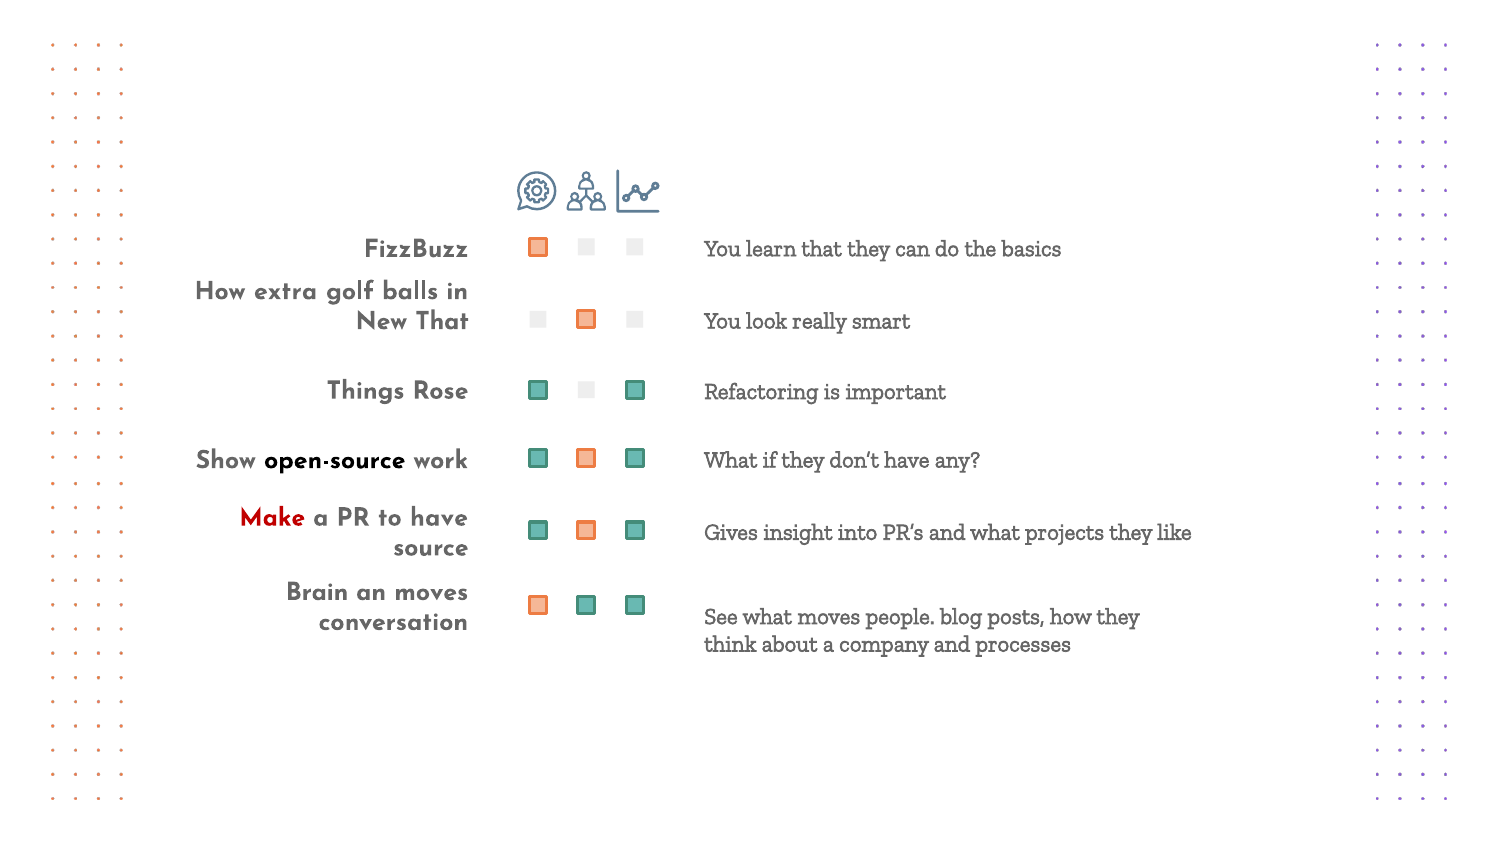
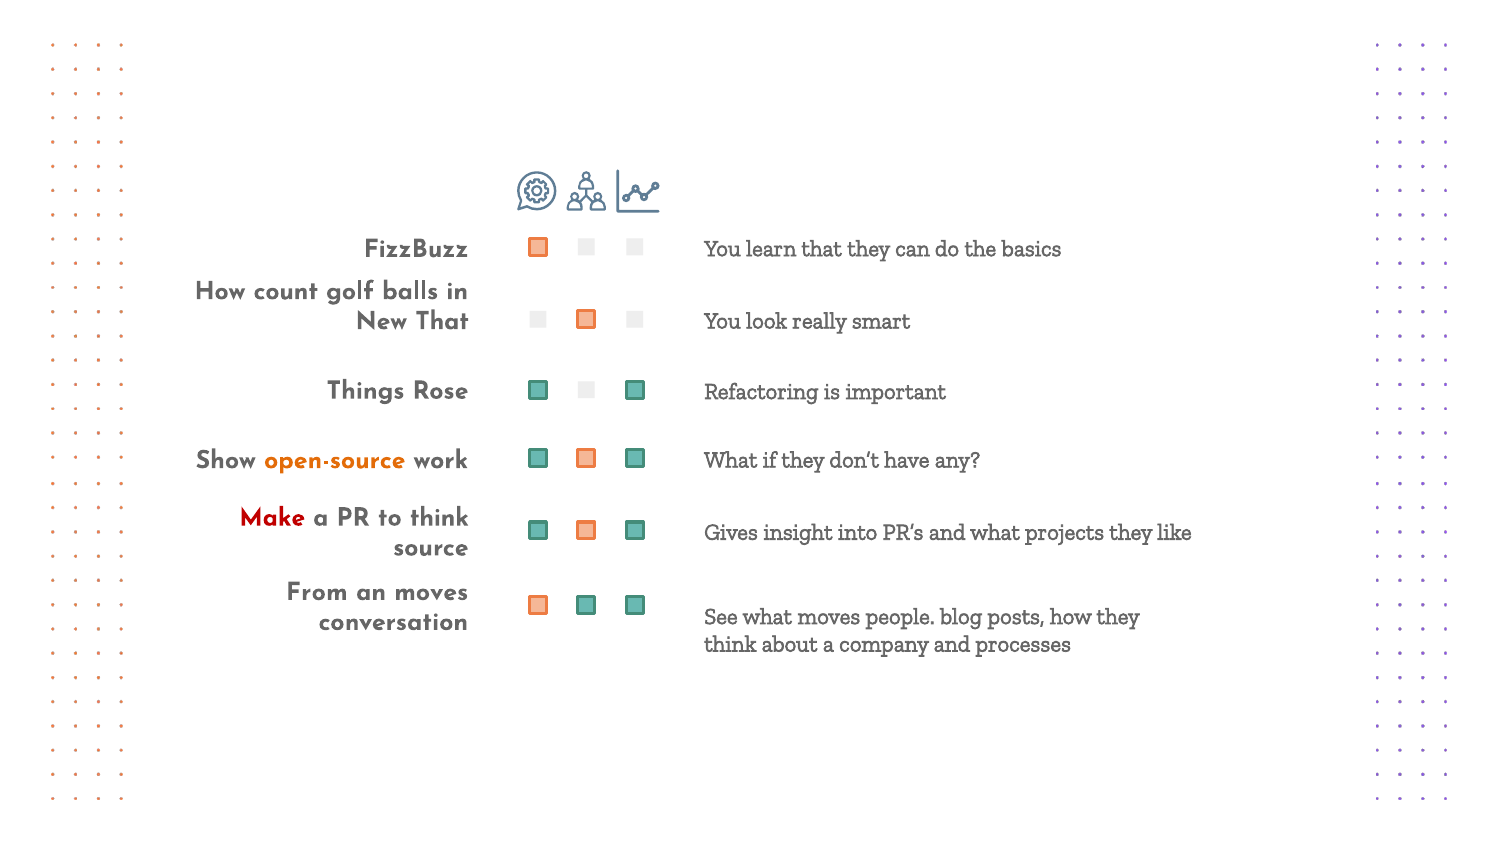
extra: extra -> count (286, 291)
open-source colour: black -> orange (335, 460)
to have: have -> think (439, 517)
Brain: Brain -> From (317, 591)
